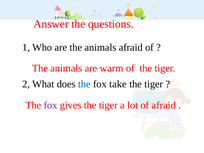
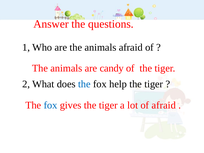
warm: warm -> candy (112, 68)
take: take -> help (118, 84)
fox colour: purple -> blue (51, 105)
